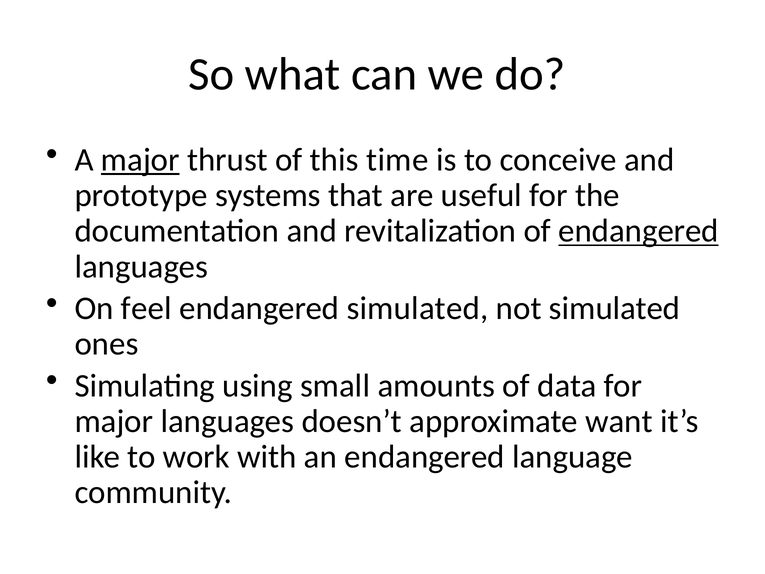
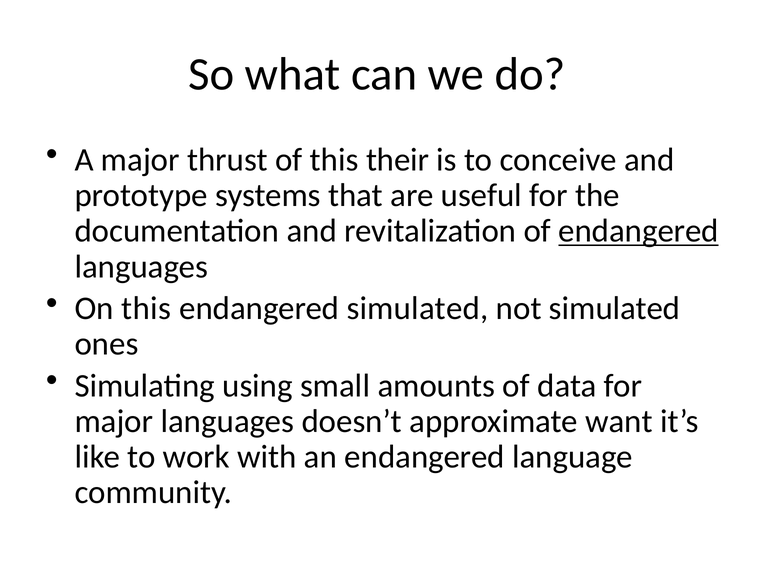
major underline: present -> none (140, 160)
time: time -> their (398, 160)
On feel: feel -> this (146, 308)
